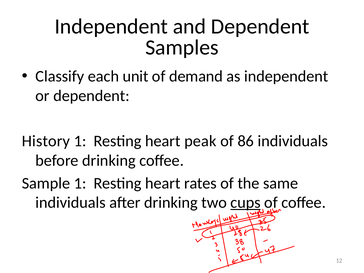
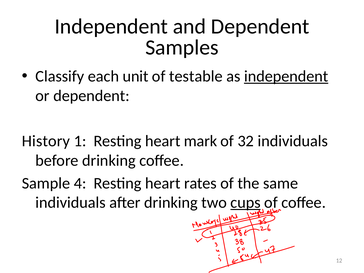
demand: demand -> testable (196, 76)
independent underline: none -> present (286, 76)
peak: peak -> mark (201, 141)
86: 86 -> 32 (246, 141)
Sample 1: 1 -> 4 (80, 183)
